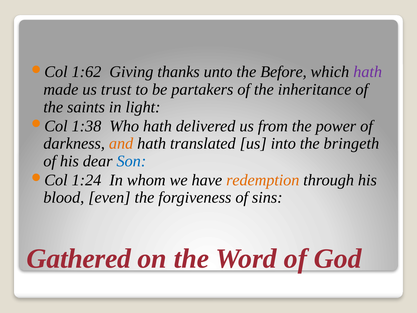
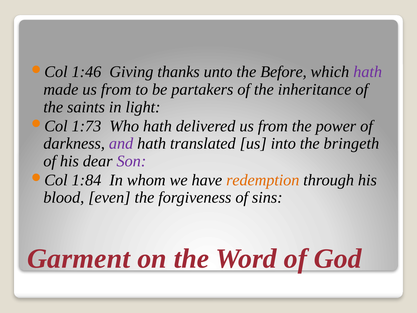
1:62: 1:62 -> 1:46 (86, 72)
made us trust: trust -> from (116, 89)
1:38: 1:38 -> 1:73 (86, 126)
and colour: orange -> purple (121, 143)
Son colour: blue -> purple (131, 161)
1:24: 1:24 -> 1:84 (86, 180)
Gathered: Gathered -> Garment (79, 258)
